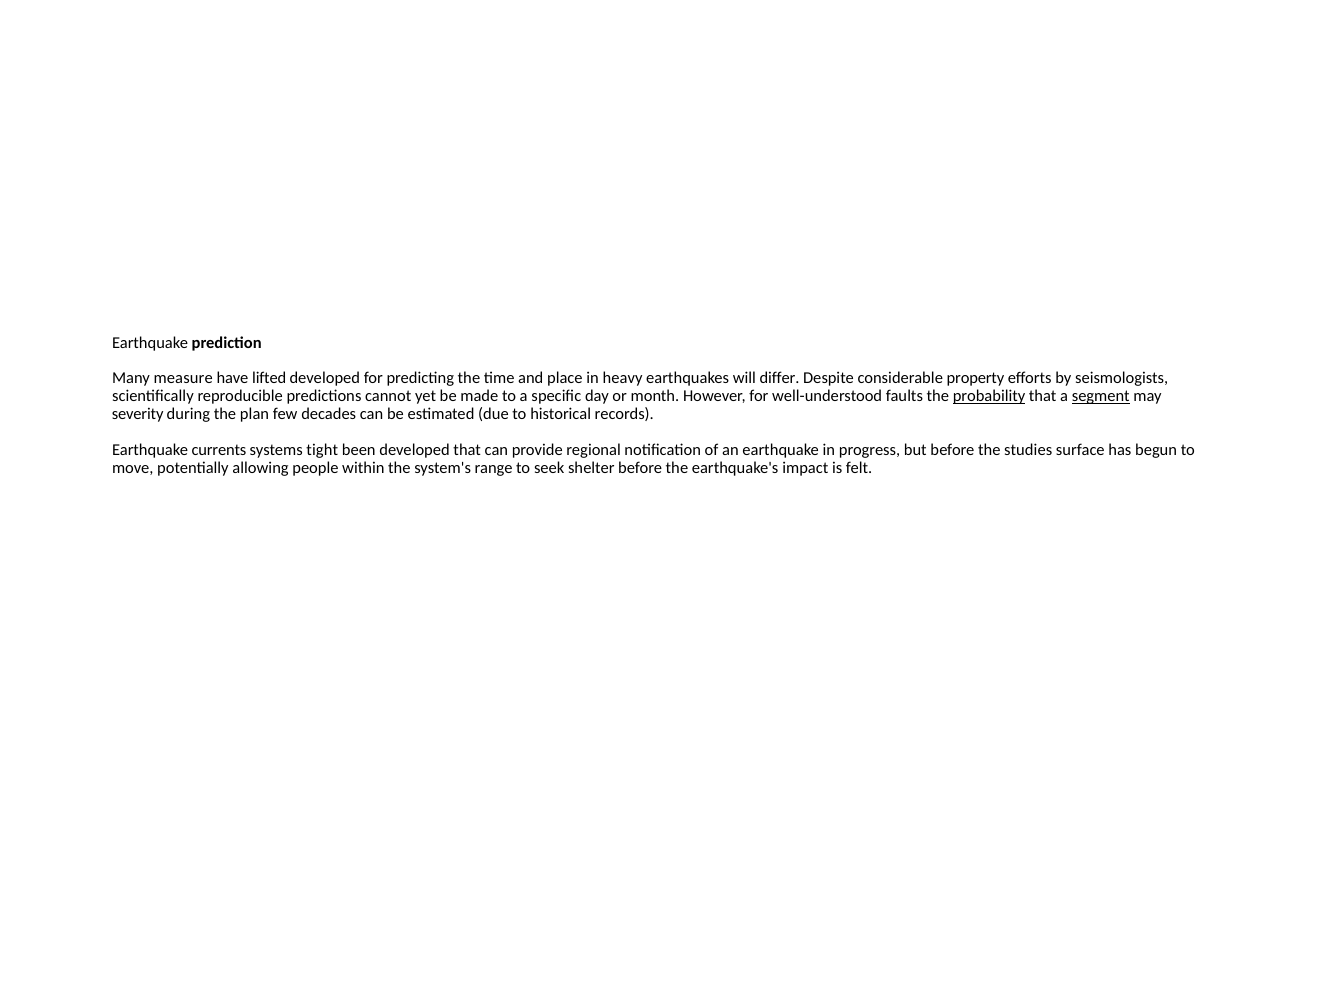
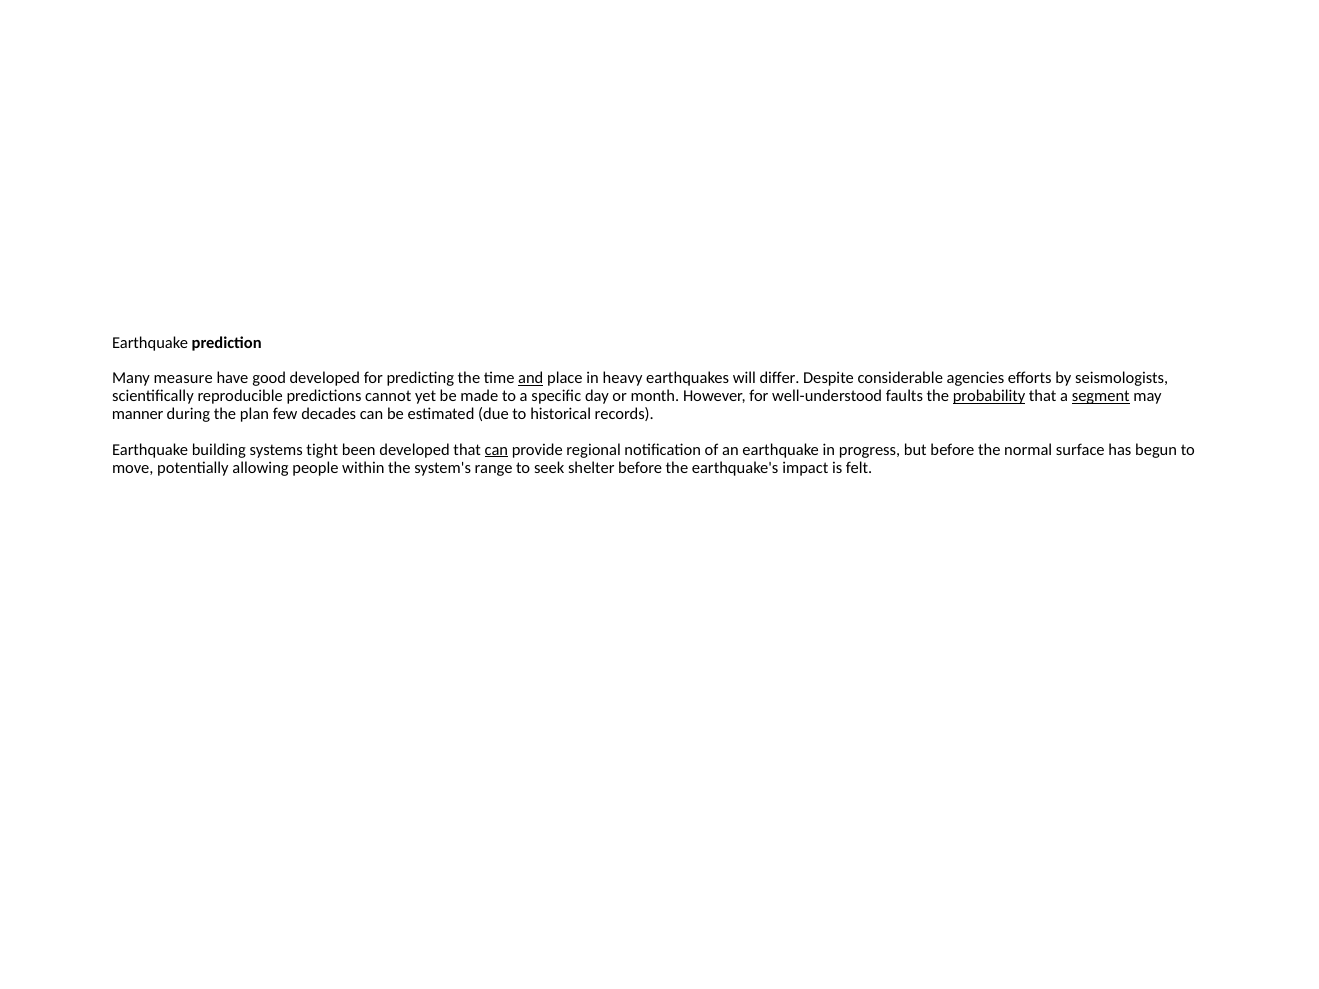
lifted: lifted -> good (269, 379)
and underline: none -> present (531, 379)
property: property -> agencies (975, 379)
severity: severity -> manner (138, 414)
currents: currents -> building (219, 450)
can underline: none -> present (496, 450)
studies: studies -> normal (1028, 450)
